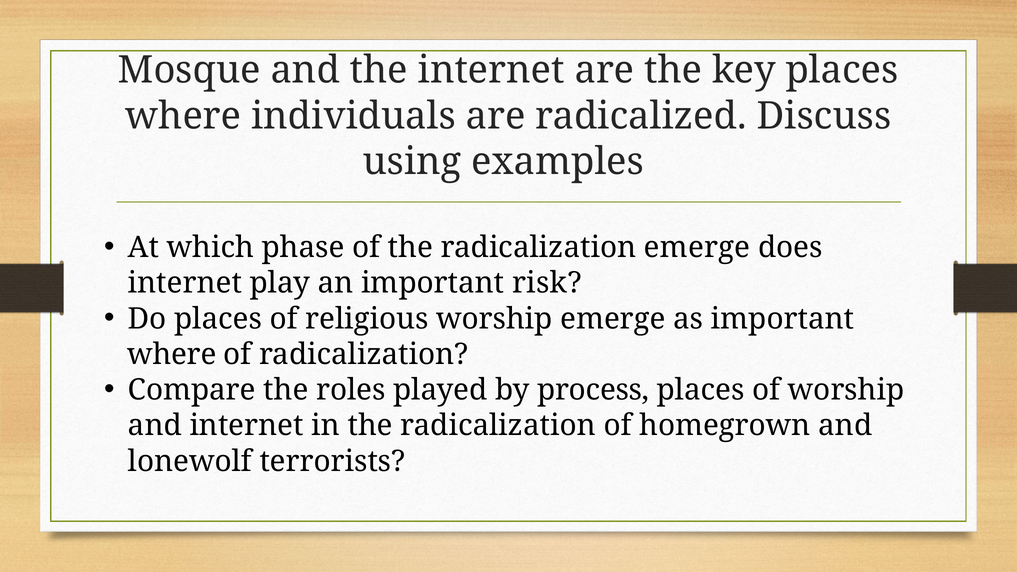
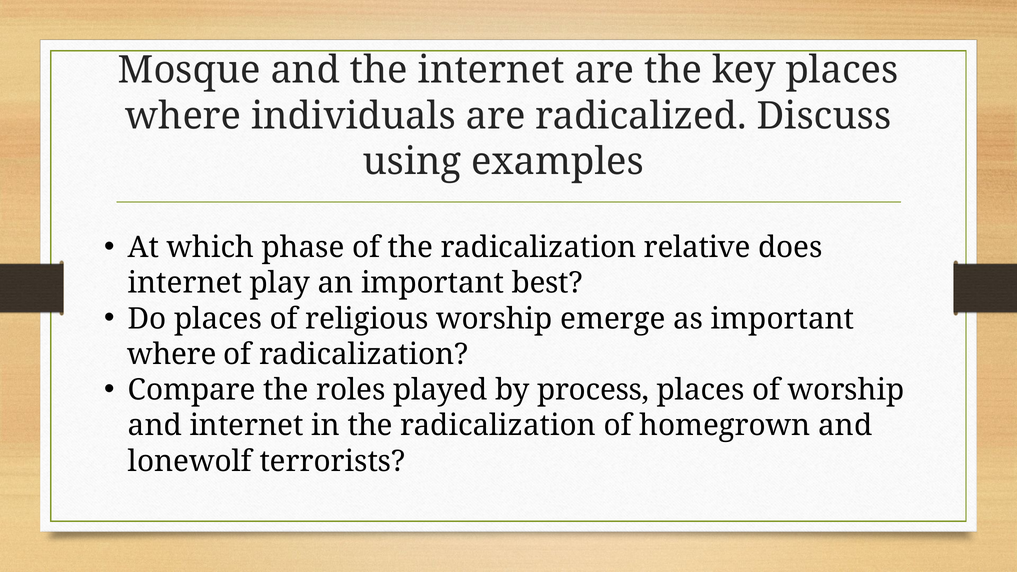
radicalization emerge: emerge -> relative (697, 248)
risk: risk -> best (547, 283)
